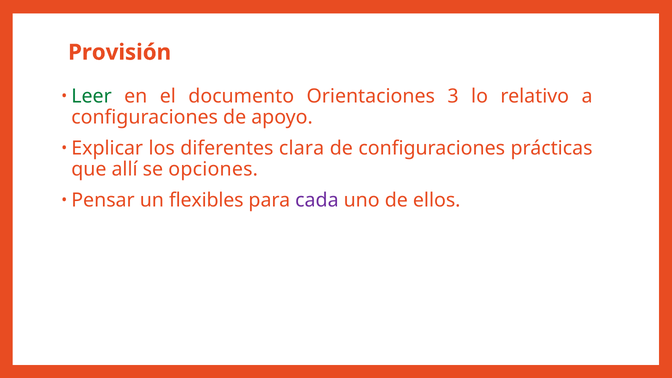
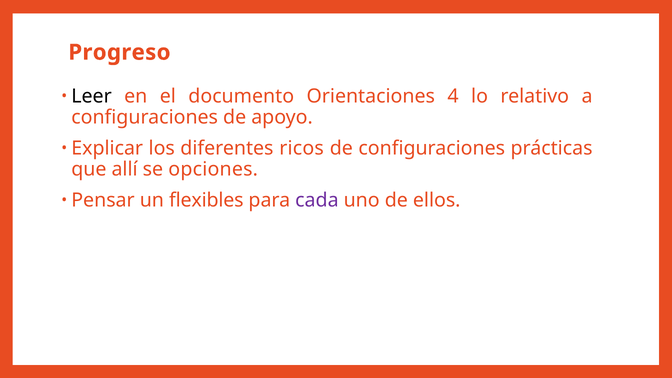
Provisión: Provisión -> Progreso (119, 52)
Leer colour: green -> black (92, 96)
3: 3 -> 4 (453, 96)
clara: clara -> ricos (302, 148)
